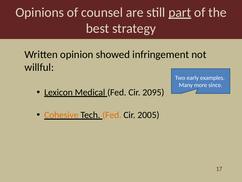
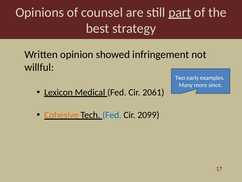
2095: 2095 -> 2061 (153, 92)
Fed colour: orange -> blue (112, 115)
2005: 2005 -> 2099 (148, 115)
